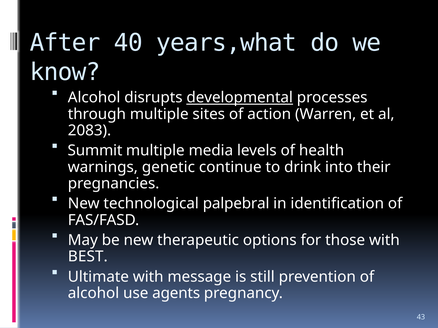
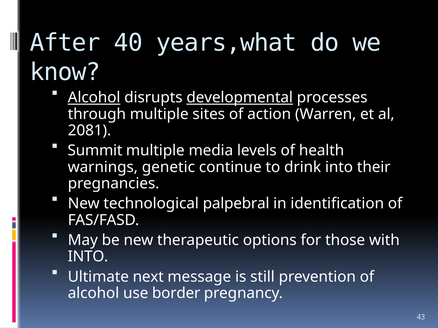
Alcohol underline: none -> present (94, 98)
2083: 2083 -> 2081 (89, 131)
BEST: BEST -> INTO (88, 257)
Ultimate with: with -> next (148, 277)
agents: agents -> border (176, 294)
